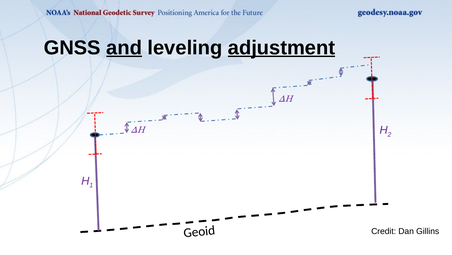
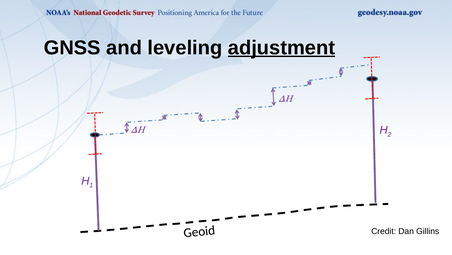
and underline: present -> none (124, 48)
